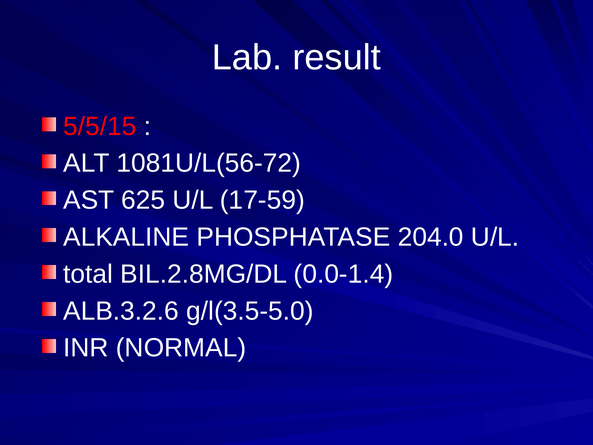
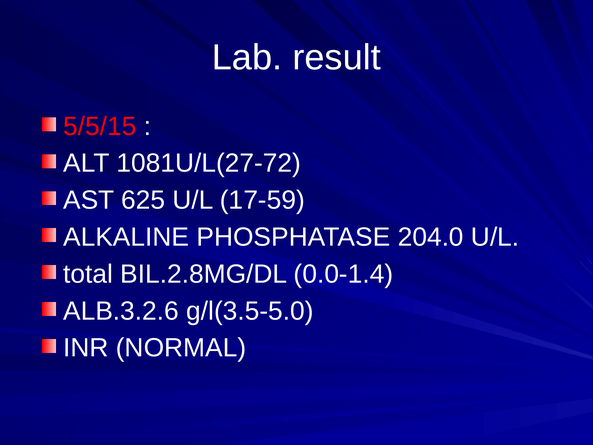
1081U/L(56-72: 1081U/L(56-72 -> 1081U/L(27-72 (209, 163)
